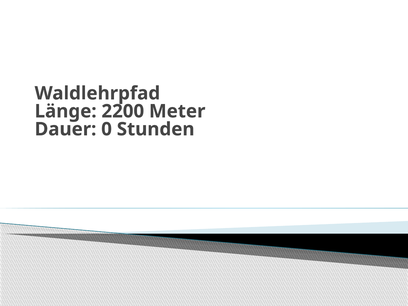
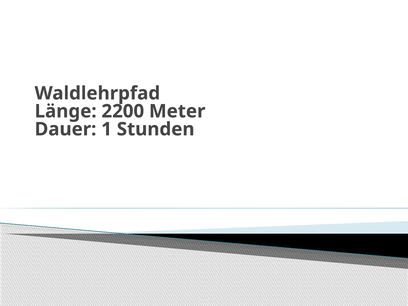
0: 0 -> 1 (107, 129)
